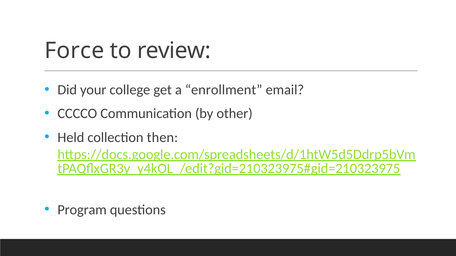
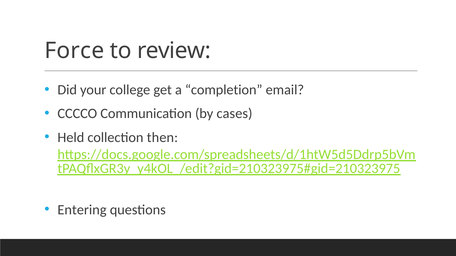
enrollment: enrollment -> completion (224, 90)
other: other -> cases (234, 114)
Program: Program -> Entering (82, 210)
